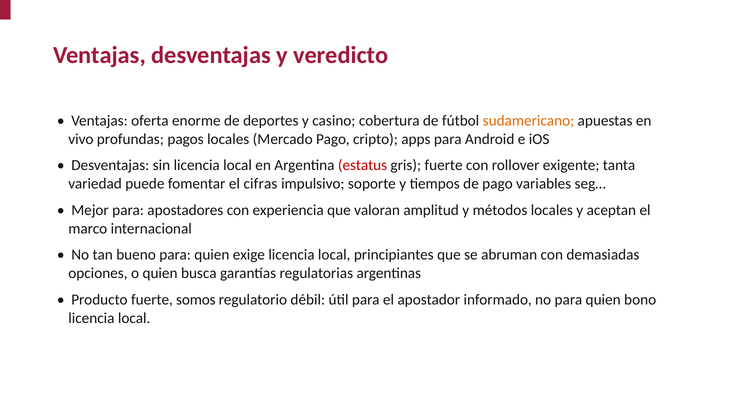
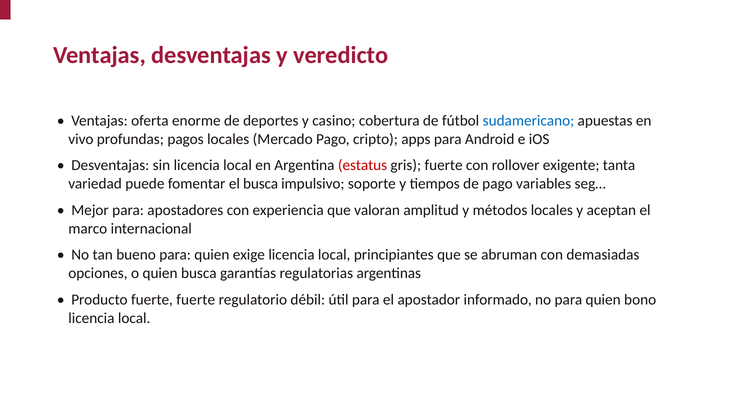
sudamericano colour: orange -> blue (528, 121)
el cifras: cifras -> busca (261, 184)
fuerte somos: somos -> fuerte (196, 299)
